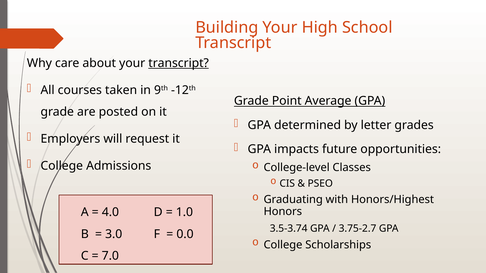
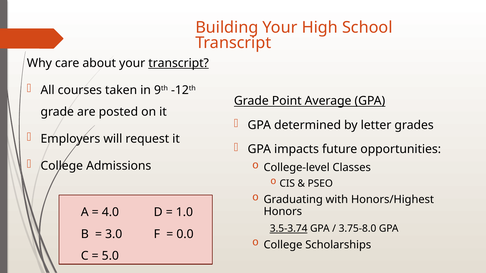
3.5-3.74 underline: none -> present (289, 229)
3.75-2.7: 3.75-2.7 -> 3.75-8.0 (358, 229)
7.0: 7.0 -> 5.0 (110, 256)
